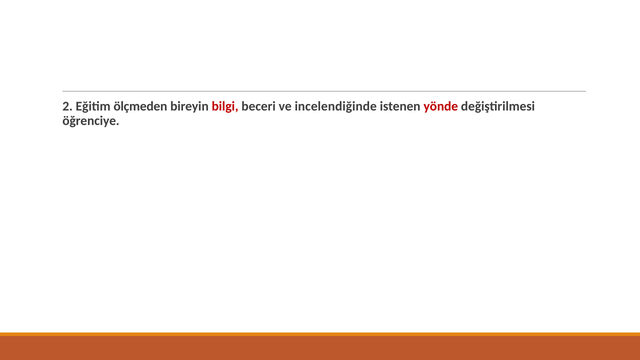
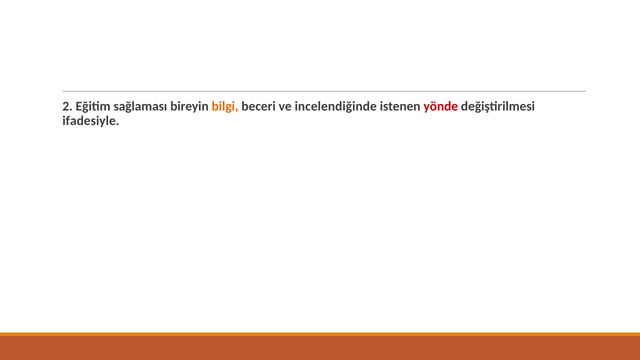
ölçmeden: ölçmeden -> sağlaması (140, 106)
bilgi colour: red -> orange (225, 106)
öğrenciye: öğrenciye -> ifadesiyle (91, 121)
